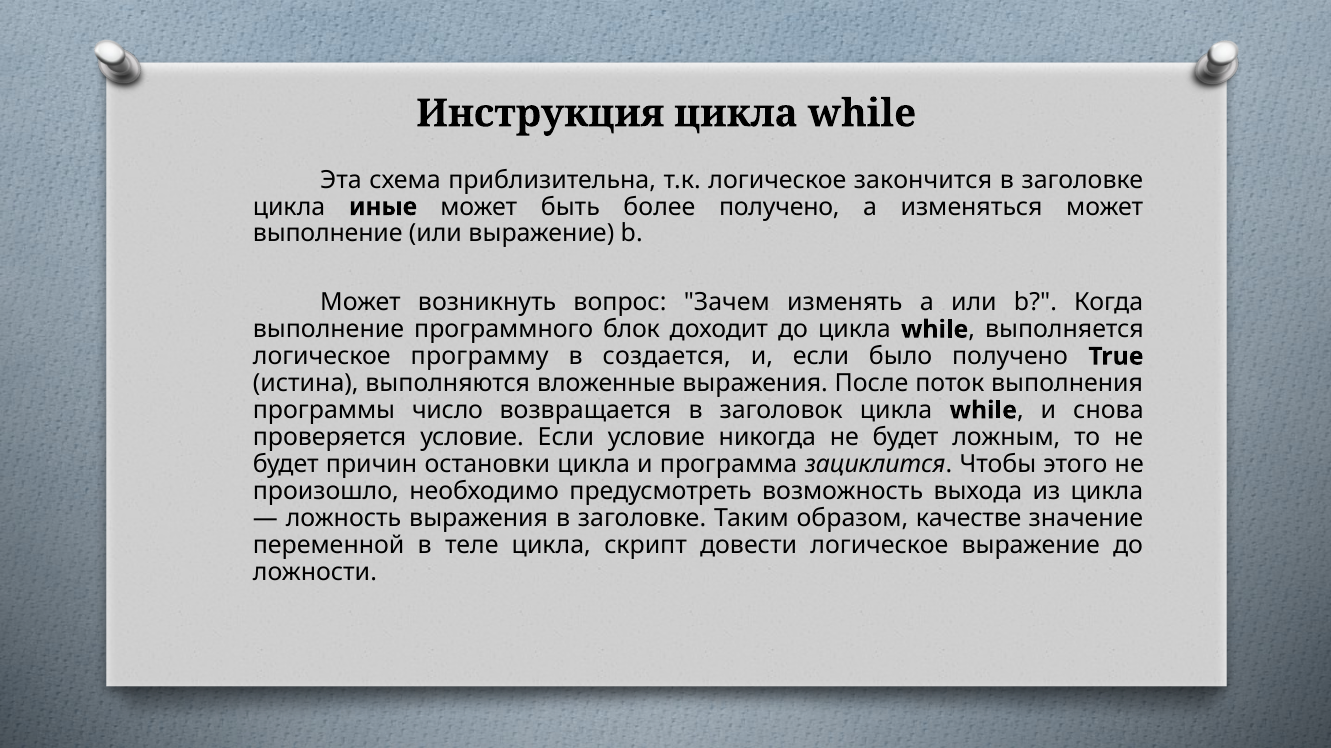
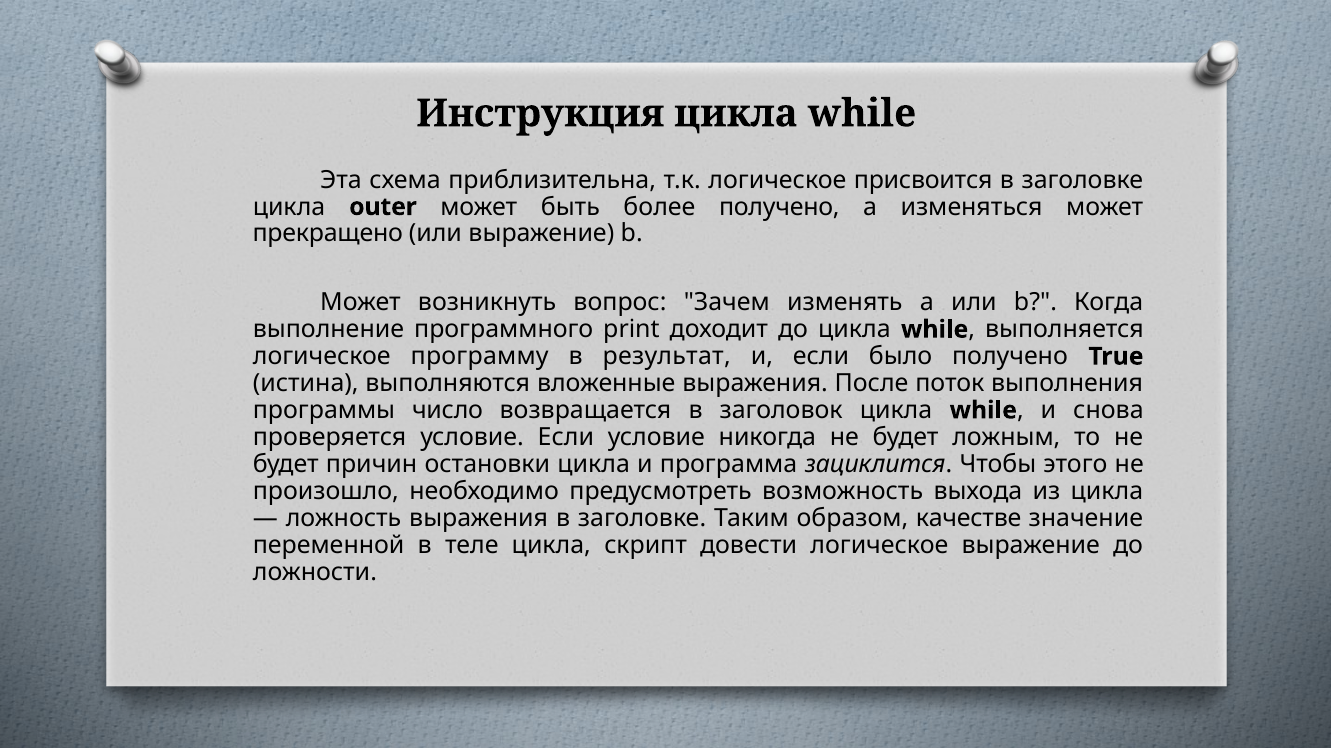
закончится: закончится -> присвоится (923, 180)
иные: иные -> outer (383, 207)
выполнение: выполнение -> прекращено (328, 234)
блок: блок -> print (631, 330)
создается: создается -> результат (667, 357)
